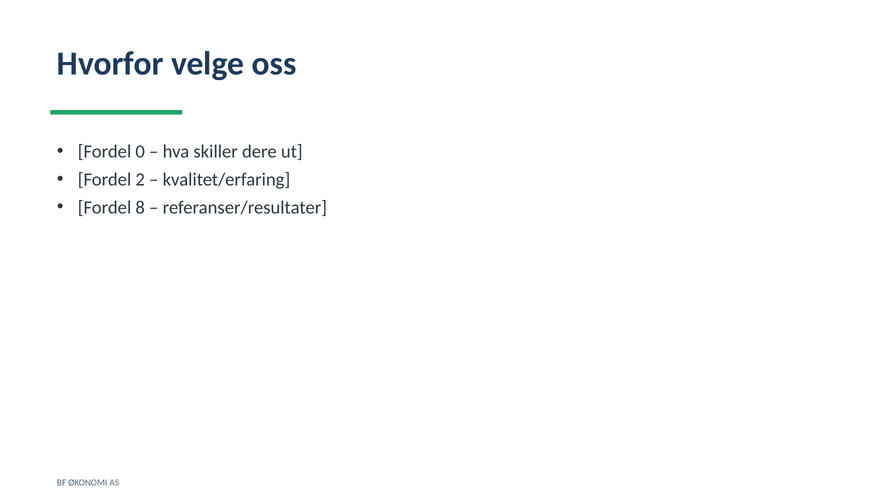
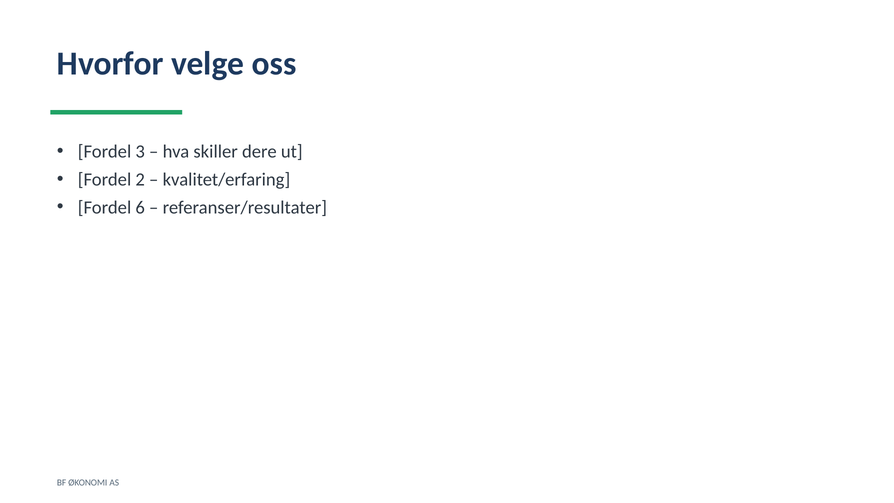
0: 0 -> 3 (140, 151)
8: 8 -> 6 (140, 207)
